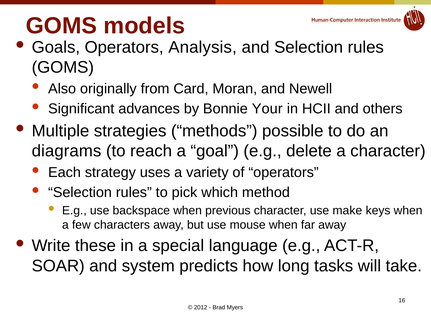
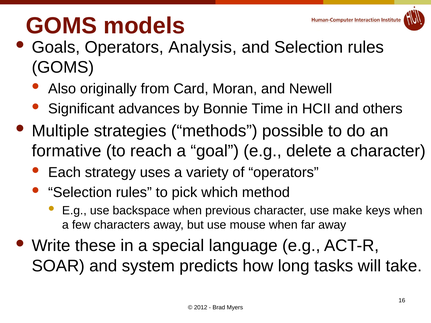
Your: Your -> Time (267, 109)
diagrams: diagrams -> formative (67, 151)
